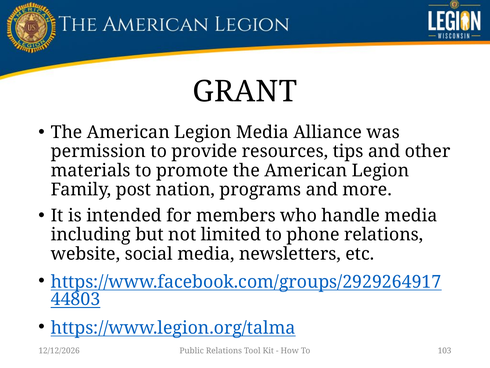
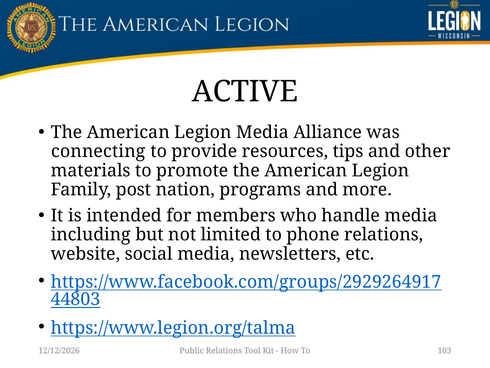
GRANT: GRANT -> ACTIVE (245, 92)
permission: permission -> connecting (98, 151)
